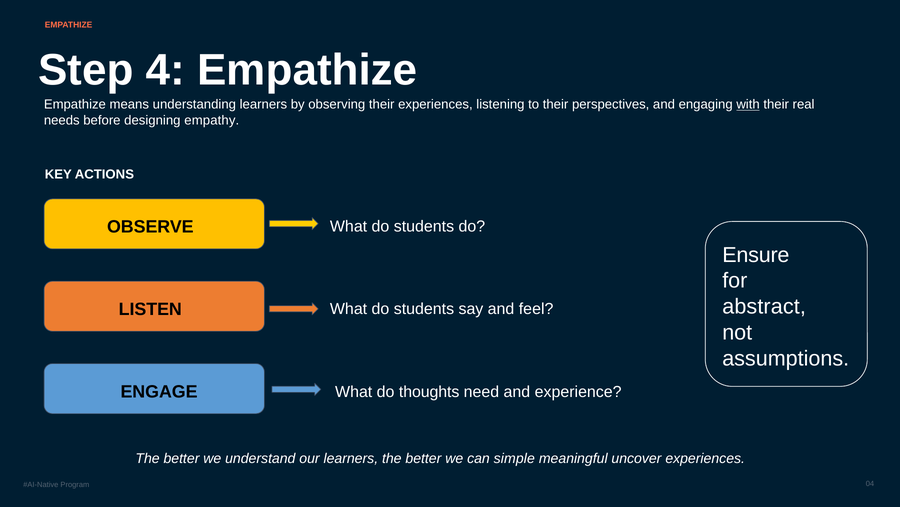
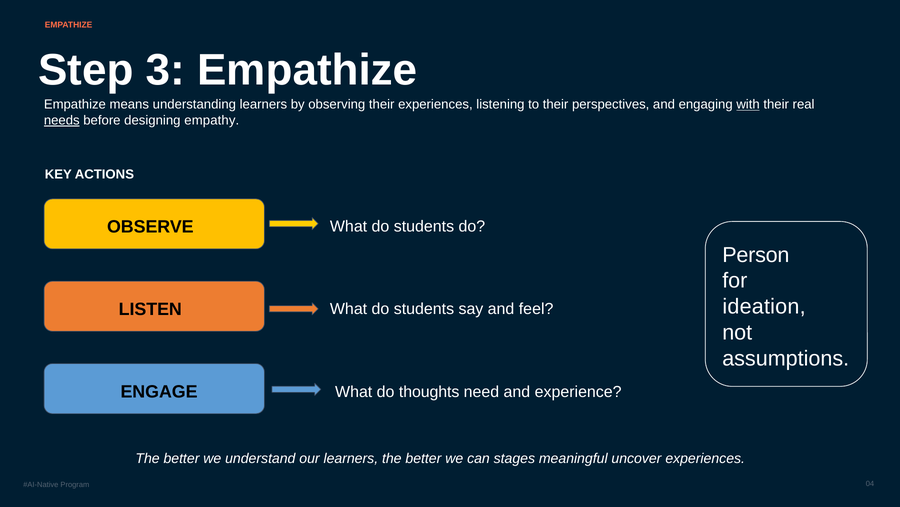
4: 4 -> 3 (165, 70)
needs underline: none -> present (62, 120)
Ensure: Ensure -> Person (756, 255)
abstract: abstract -> ideation (764, 306)
simple: simple -> stages (514, 458)
